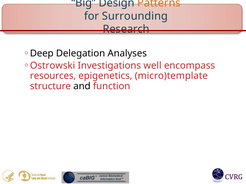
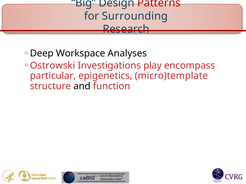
Patterns colour: orange -> red (159, 3)
Delegation: Delegation -> Workspace (81, 53)
well: well -> play (153, 66)
resources: resources -> particular (53, 76)
